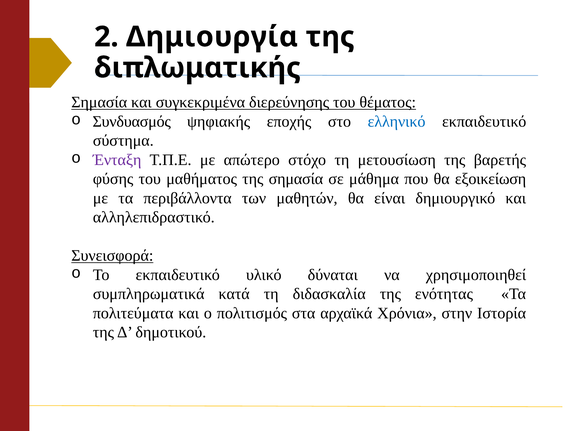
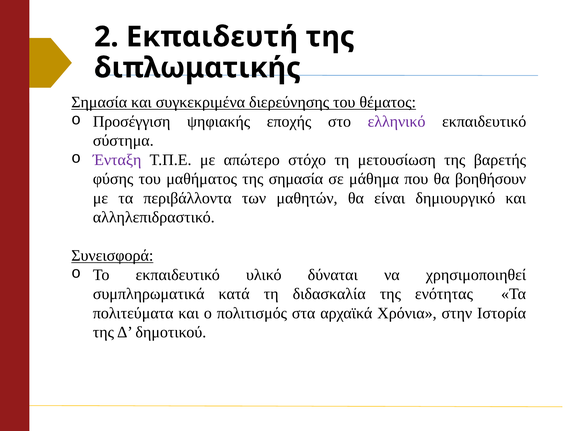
Δημιουργία: Δημιουργία -> Εκπαιδευτή (212, 37)
Συνδυασμός: Συνδυασμός -> Προσέγγιση (132, 122)
ελληνικό colour: blue -> purple (397, 122)
εξοικείωση: εξοικείωση -> βοηθήσουν (491, 179)
